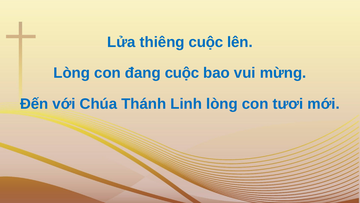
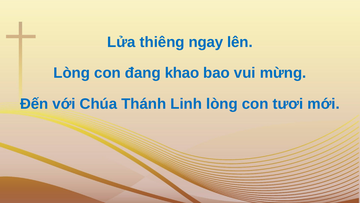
thiêng cuộc: cuộc -> ngay (206, 42)
đang cuộc: cuộc -> khao (182, 73)
